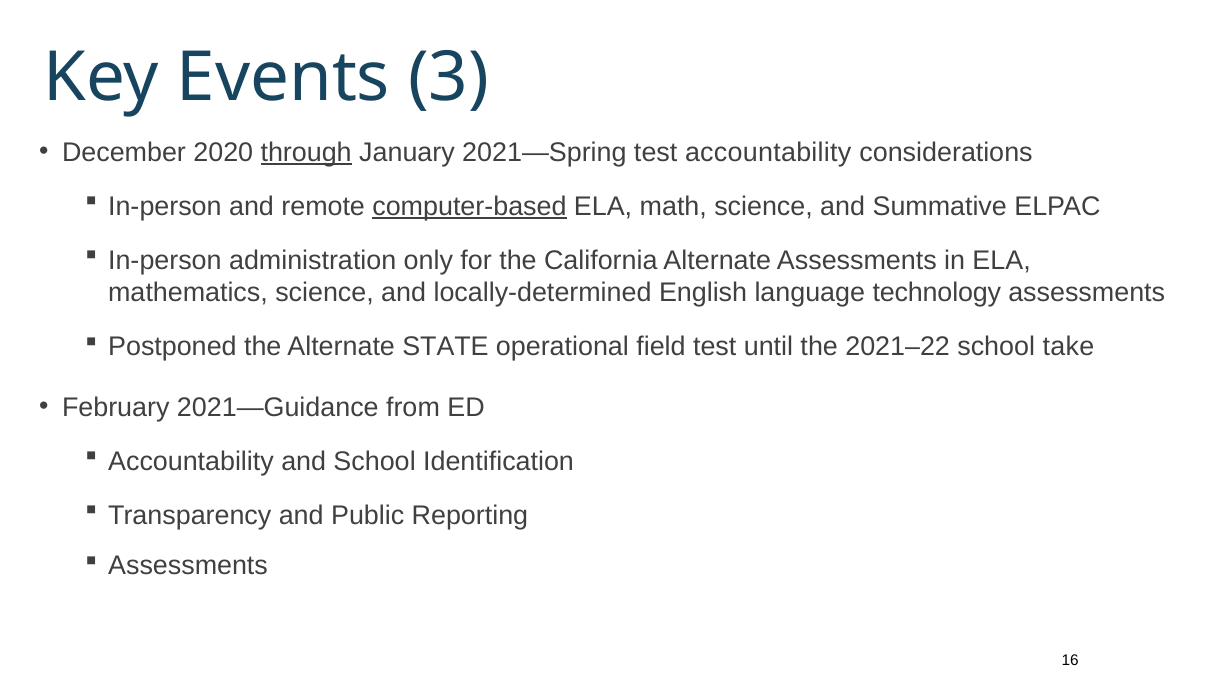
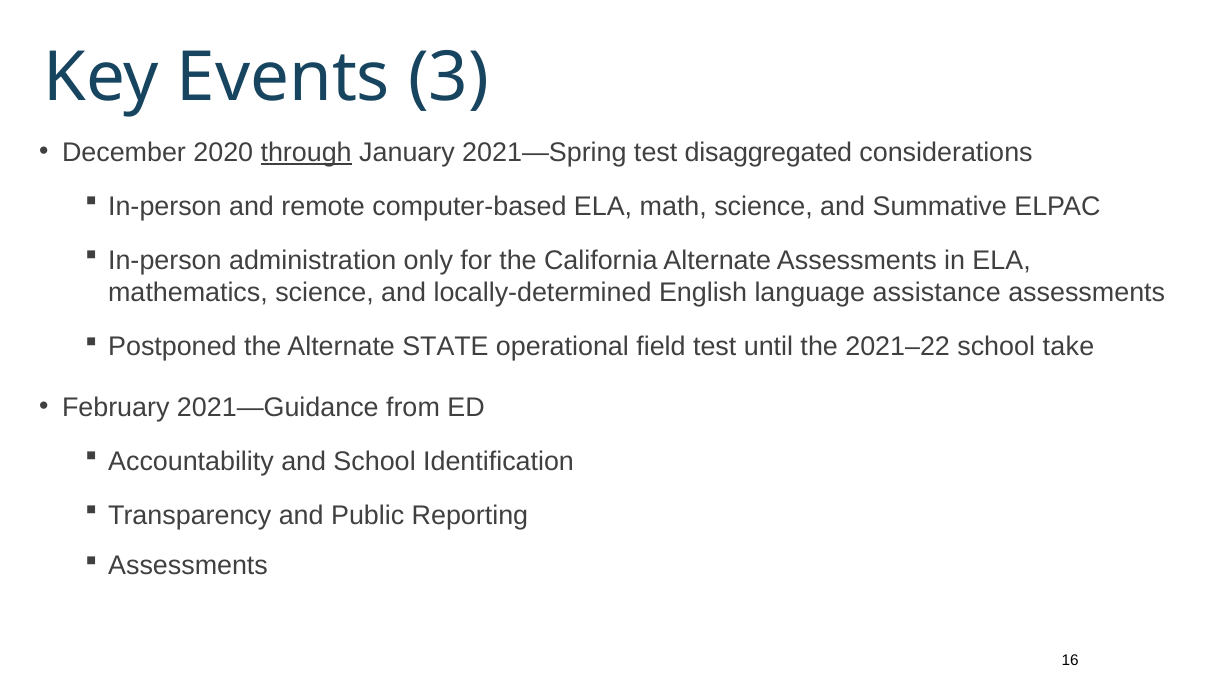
test accountability: accountability -> disaggregated (768, 152)
computer-based underline: present -> none (469, 206)
technology: technology -> assistance (937, 292)
